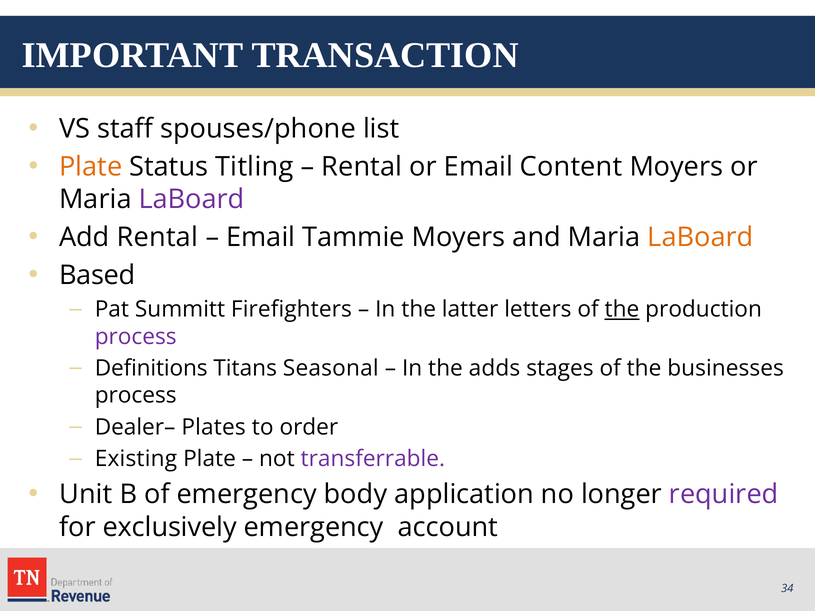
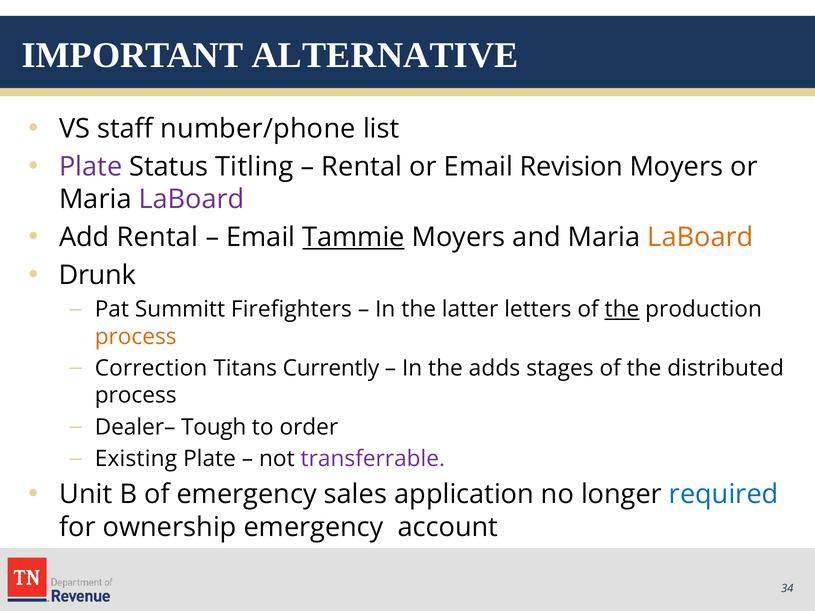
TRANSACTION: TRANSACTION -> ALTERNATIVE (385, 55)
spouses/phone: spouses/phone -> number/phone (258, 129)
Plate colour: orange -> purple (91, 167)
Content: Content -> Revision (571, 167)
Tammie underline: none -> present (353, 237)
Based: Based -> Drunk (97, 275)
process colour: purple -> orange (136, 337)
Definitions: Definitions -> Correction (151, 368)
Seasonal: Seasonal -> Currently (331, 368)
businesses: businesses -> distributed (726, 368)
Plates: Plates -> Tough (214, 427)
body: body -> sales (355, 495)
required colour: purple -> blue (724, 495)
exclusively: exclusively -> ownership (170, 527)
